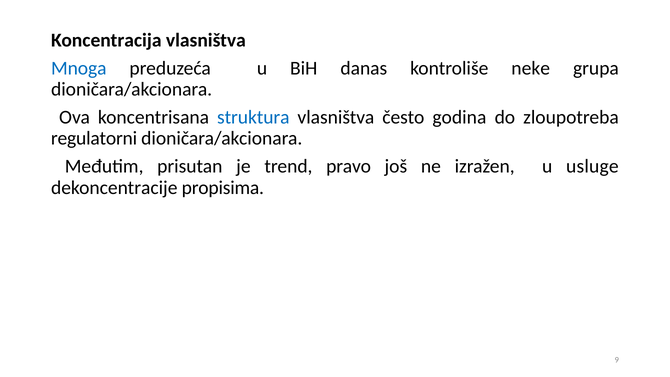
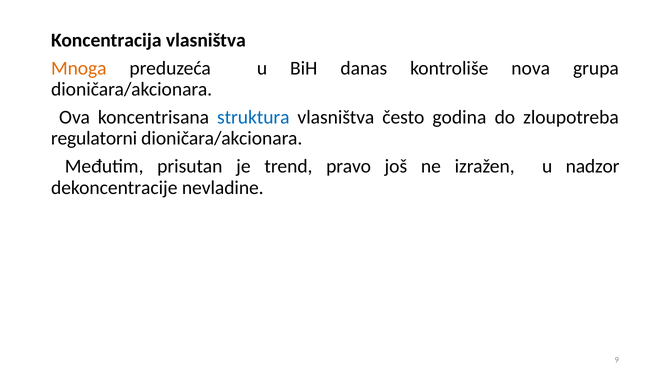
Mnoga colour: blue -> orange (79, 68)
neke: neke -> nova (531, 68)
usluge: usluge -> nadzor (593, 166)
propisima: propisima -> nevladine (223, 188)
